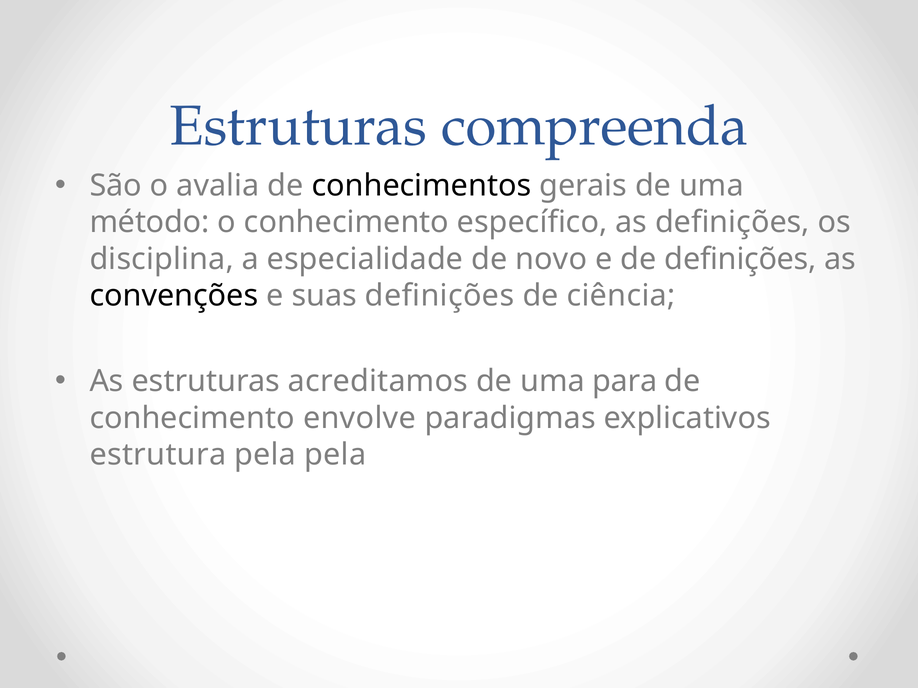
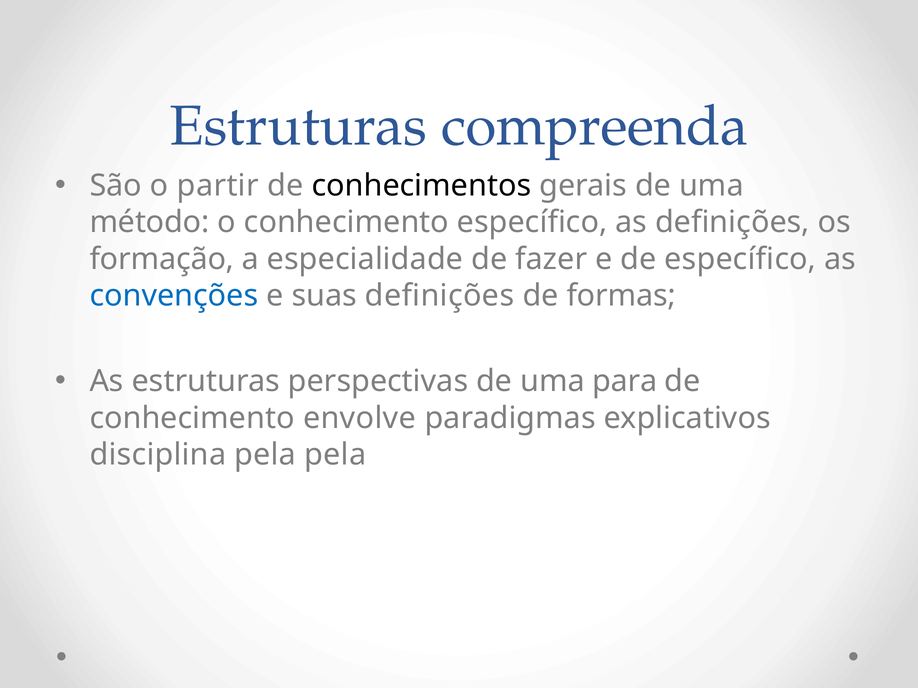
avalia: avalia -> partir (218, 186)
disciplina: disciplina -> formação (162, 259)
novo: novo -> fazer (551, 259)
de definições: definições -> específico (740, 259)
convenções colour: black -> blue (174, 296)
ciência: ciência -> formas (621, 296)
acreditamos: acreditamos -> perspectivas (378, 382)
estrutura: estrutura -> disciplina (158, 455)
